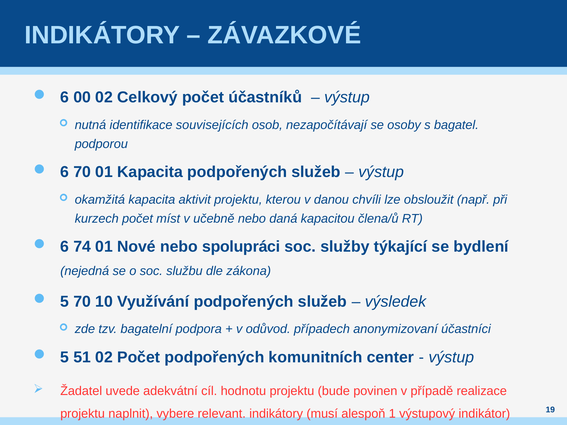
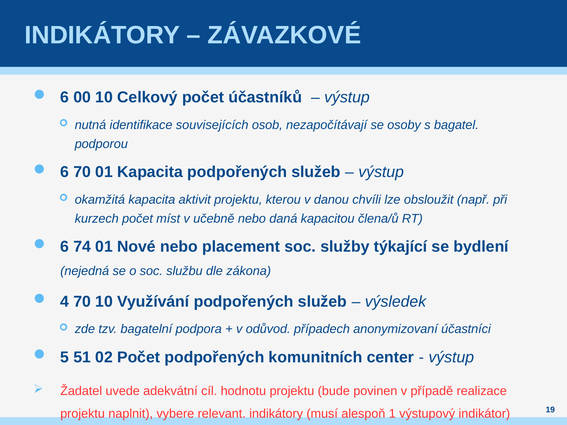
00 02: 02 -> 10 (104, 97)
spolupráci: spolupráci -> placement (241, 247)
5: 5 -> 4 (65, 302)
